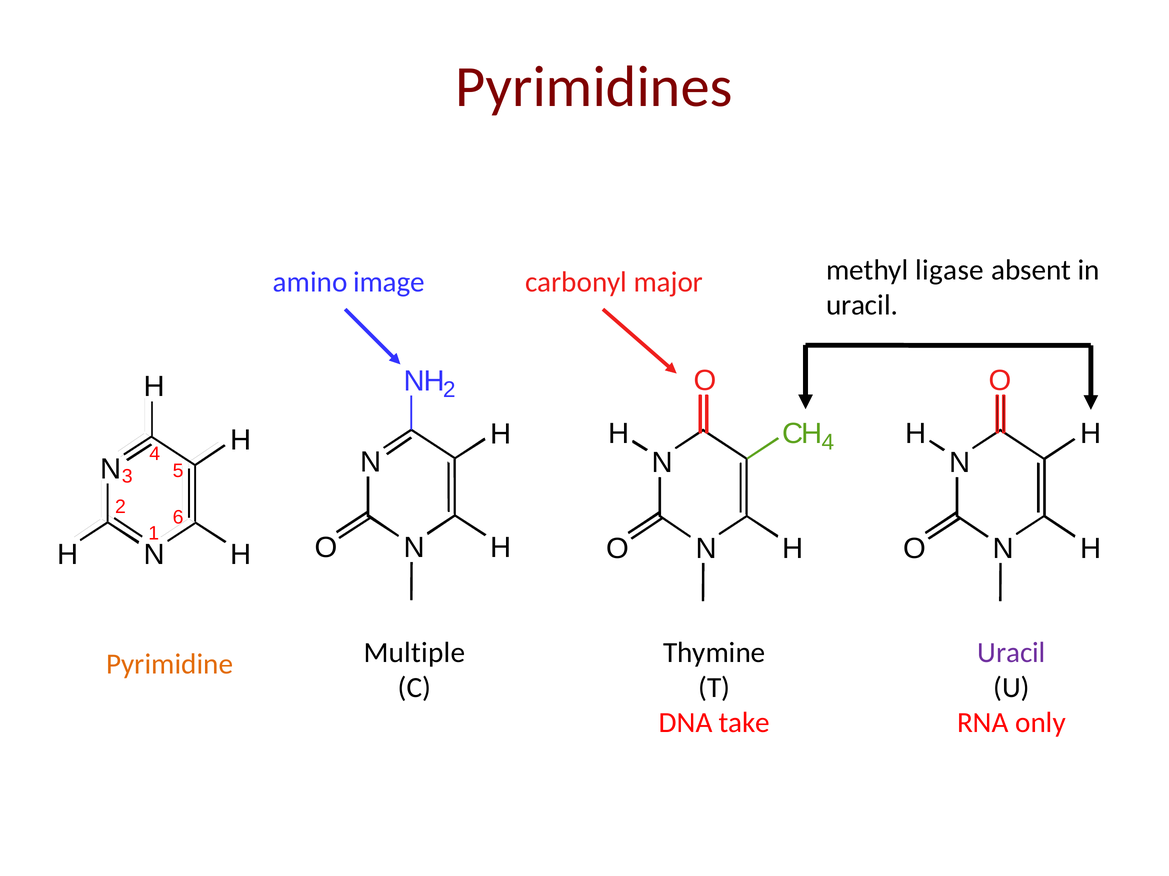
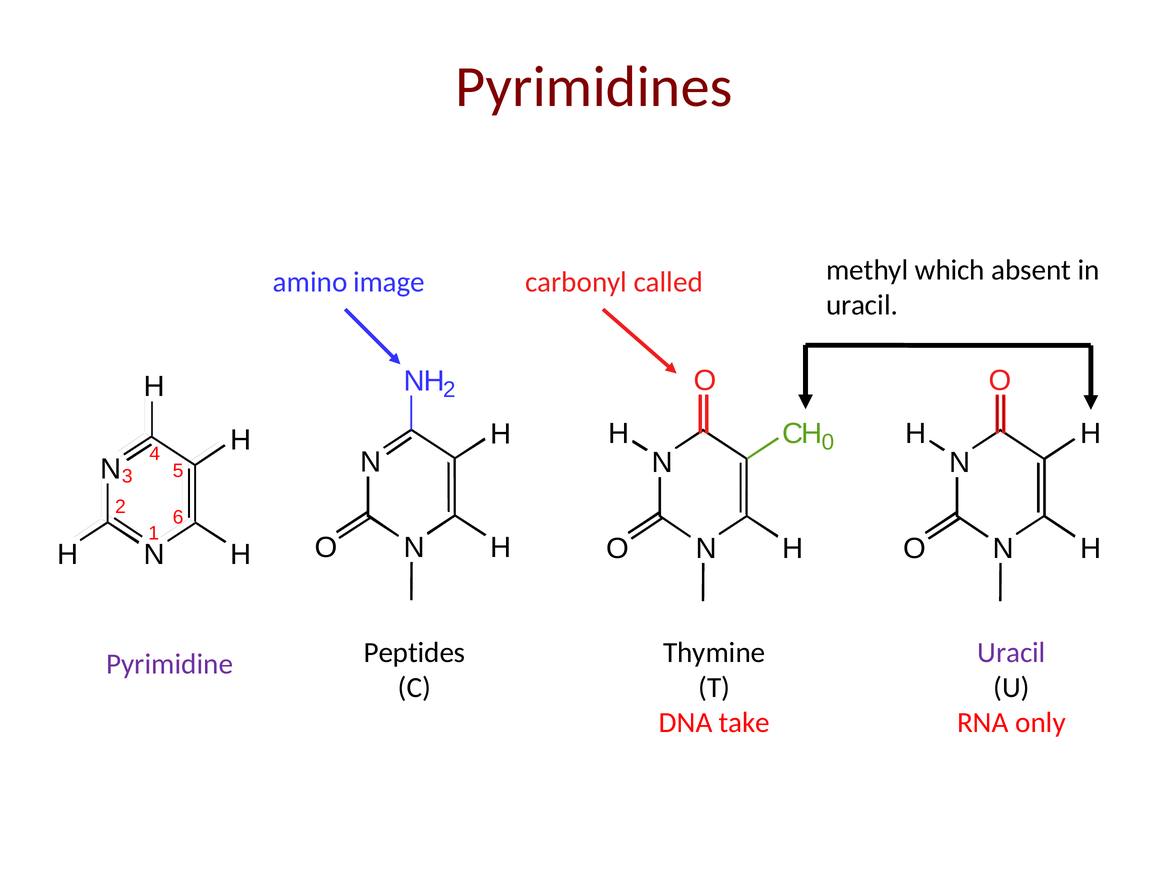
major: major -> called (668, 282)
ligase: ligase -> which (950, 270)
4: 4 -> 0 (828, 443)
Multiple: Multiple -> Peptides (414, 653)
Pyrimidine colour: orange -> purple (170, 665)
